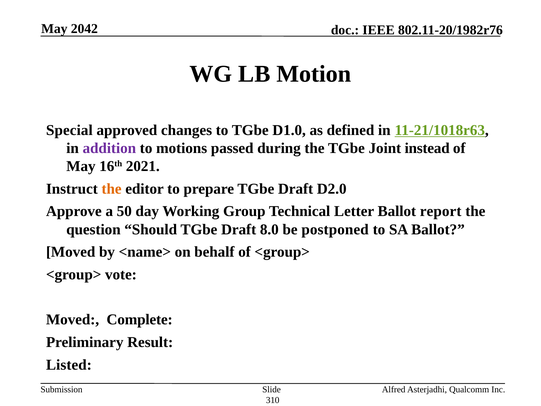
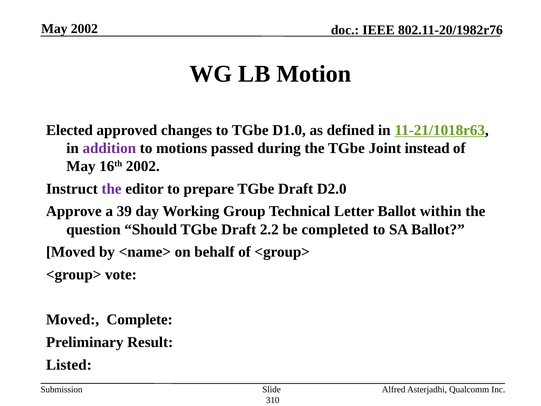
May 2042: 2042 -> 2002 (84, 29)
Special: Special -> Elected (69, 130)
16th 2021: 2021 -> 2002 (143, 166)
the colour: orange -> purple (112, 189)
50: 50 -> 39 (124, 211)
report: report -> within (441, 211)
8.0: 8.0 -> 2.2 (269, 229)
postponed: postponed -> completed (335, 229)
